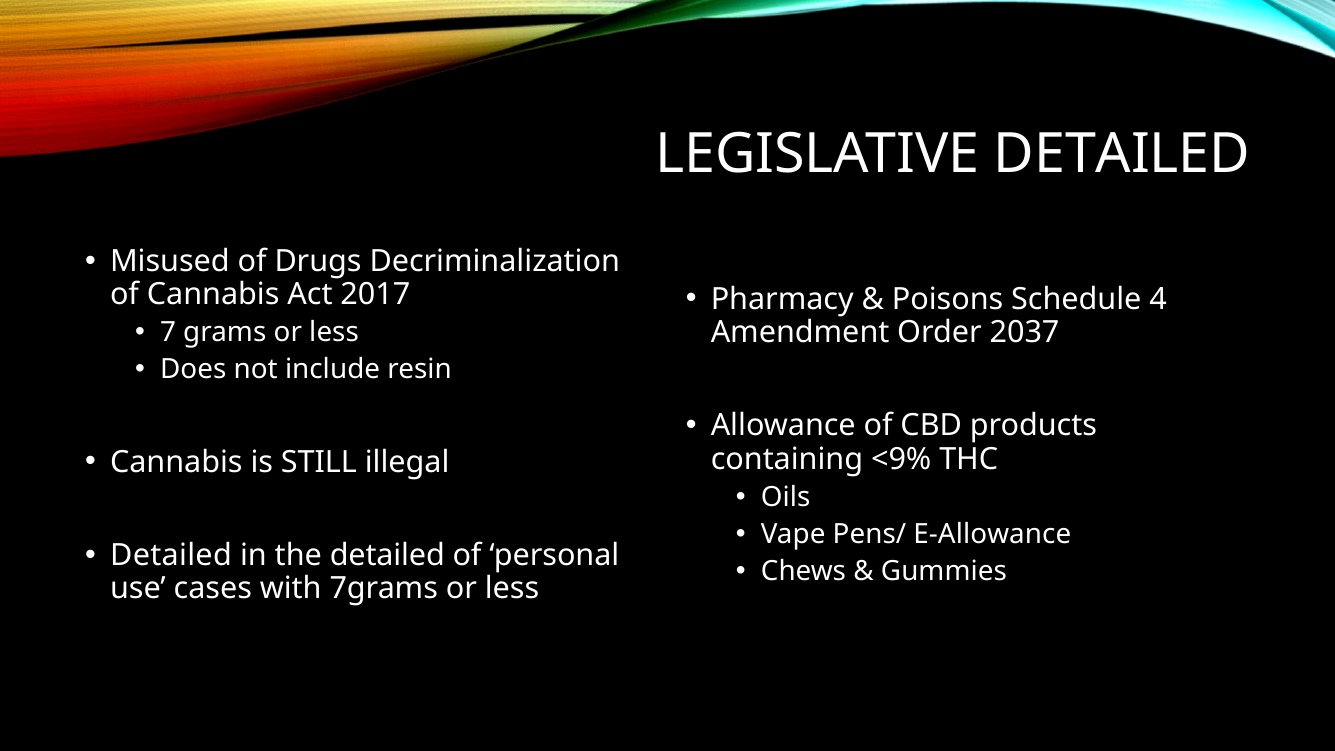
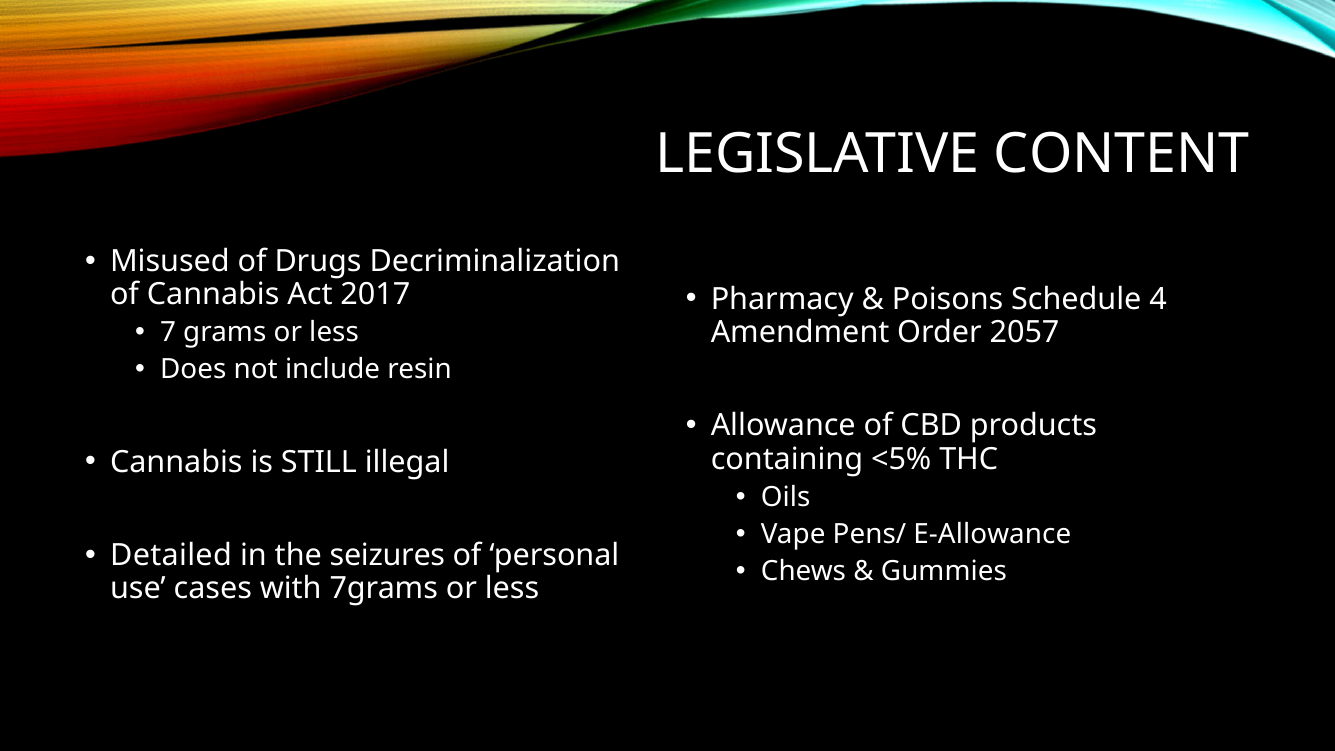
LEGISLATIVE DETAILED: DETAILED -> CONTENT (1122, 154)
2037: 2037 -> 2057 (1025, 332)
<9%: <9% -> <5% (901, 459)
the detailed: detailed -> seizures (387, 556)
